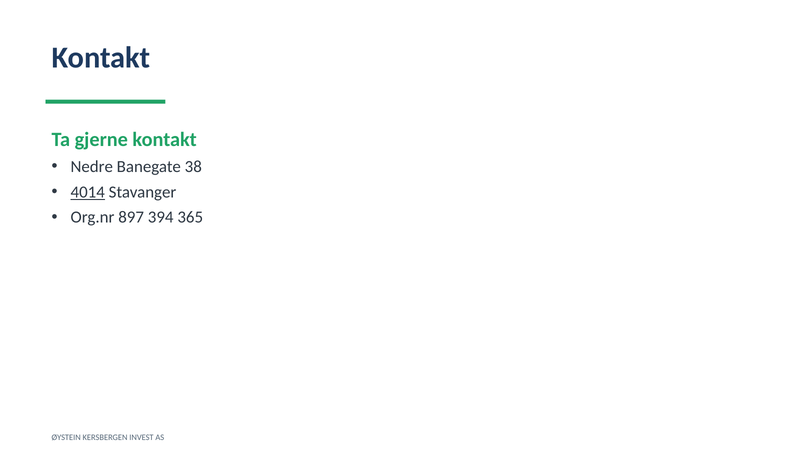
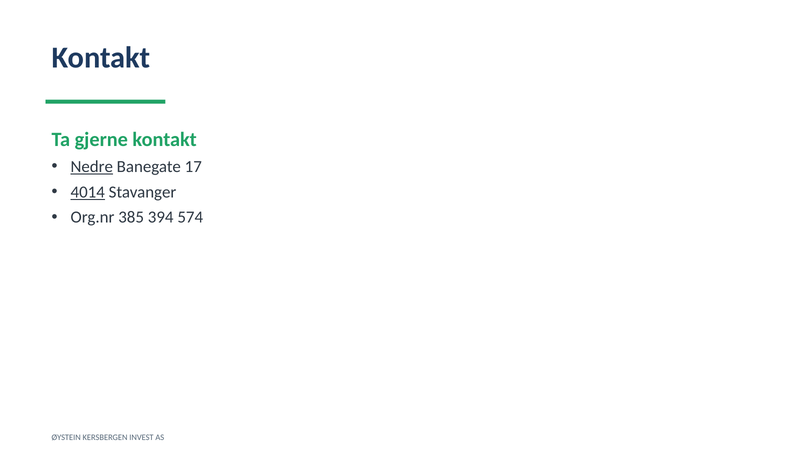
Nedre underline: none -> present (92, 167)
38: 38 -> 17 (193, 167)
897: 897 -> 385 (131, 217)
365: 365 -> 574 (190, 217)
